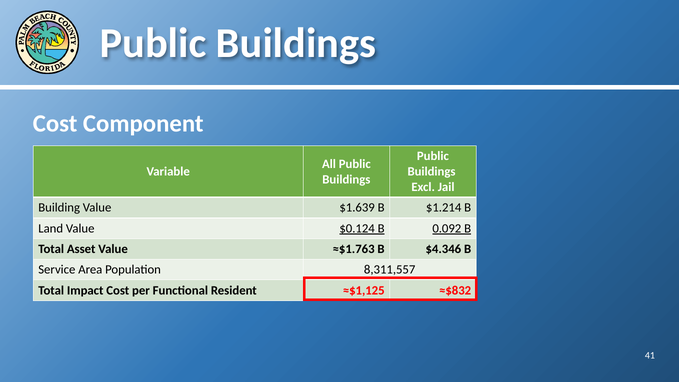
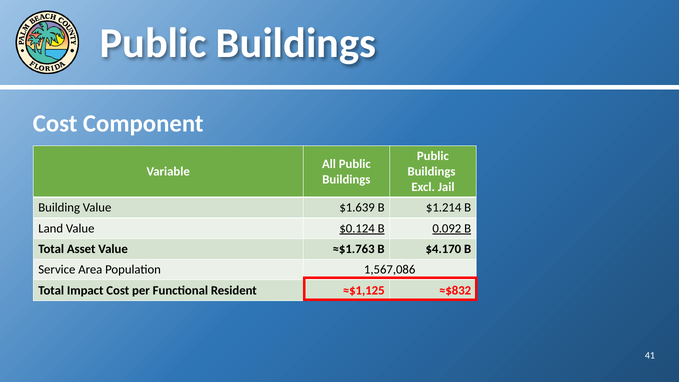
$4.346: $4.346 -> $4.170 (443, 249)
8,311,557: 8,311,557 -> 1,567,086 (390, 270)
